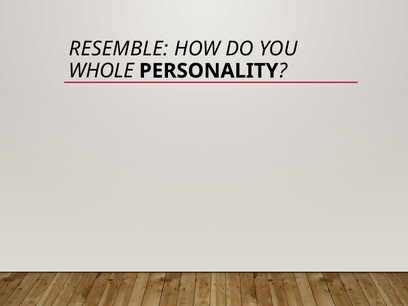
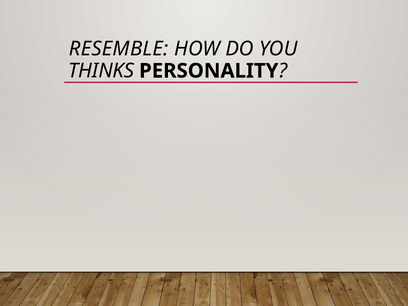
WHOLE: WHOLE -> THINKS (101, 71)
